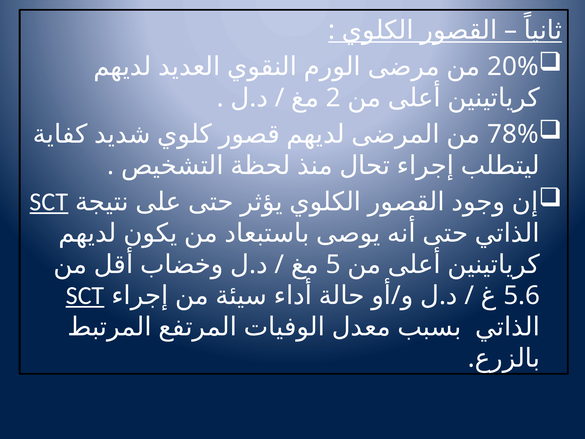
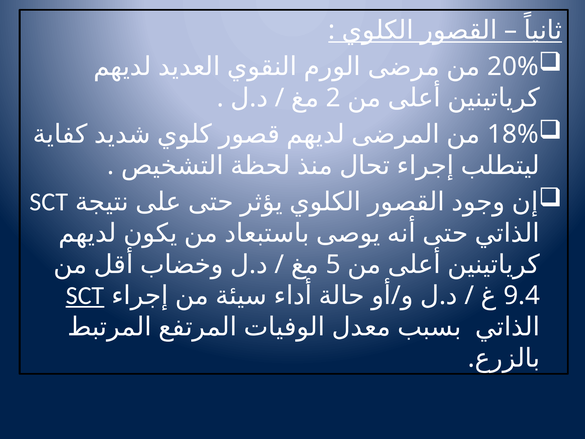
78%: 78% -> 18% (513, 134)
SCT underline: present -> none (49, 202)
5.6: 5.6 -> 9.4 (522, 296)
